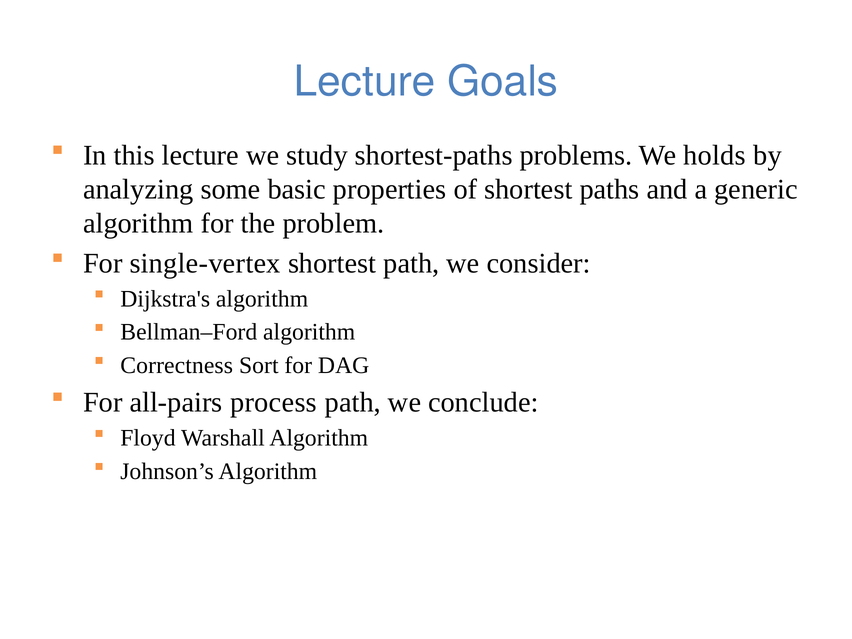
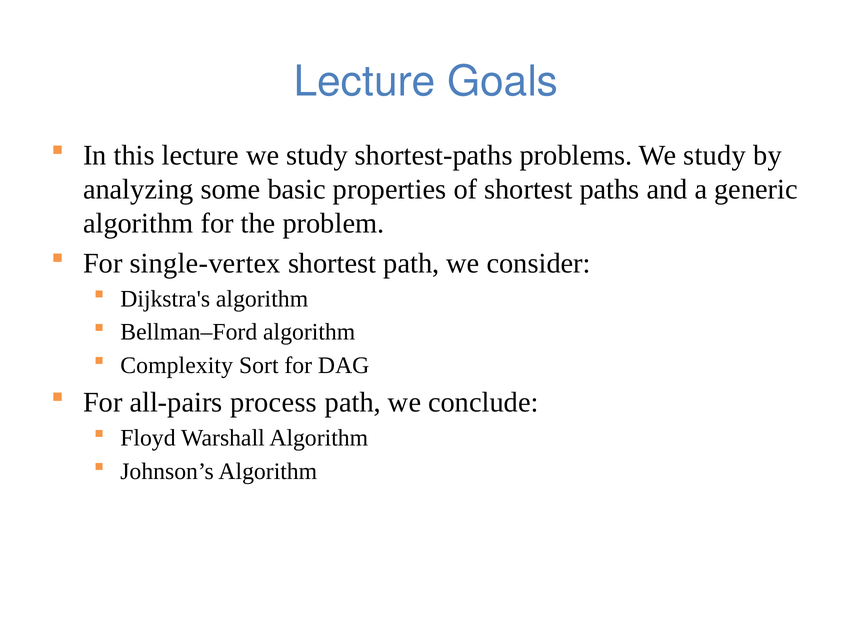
problems We holds: holds -> study (715, 155)
Correctness: Correctness -> Complexity (177, 365)
